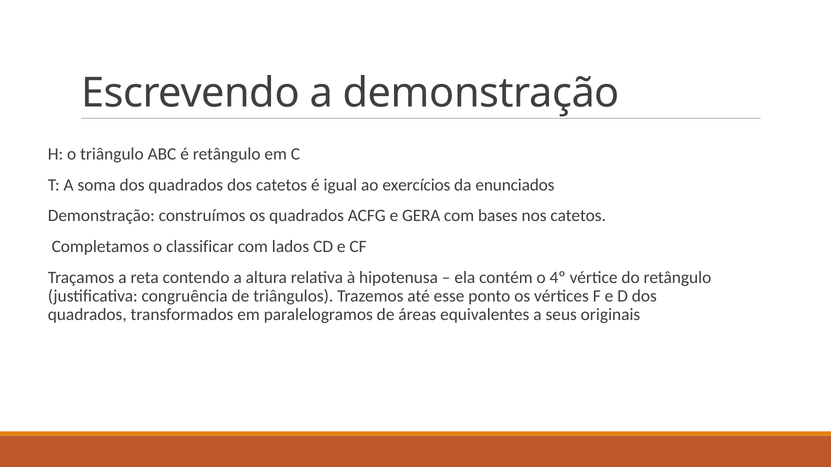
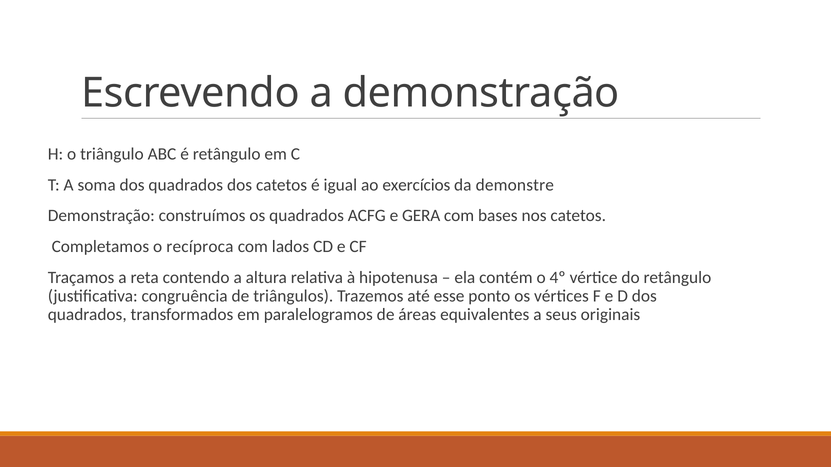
enunciados: enunciados -> demonstre (515, 185)
classificar: classificar -> recíproca (200, 247)
